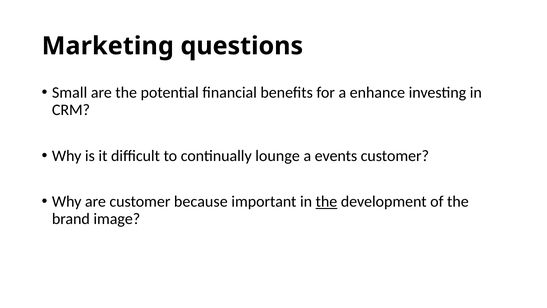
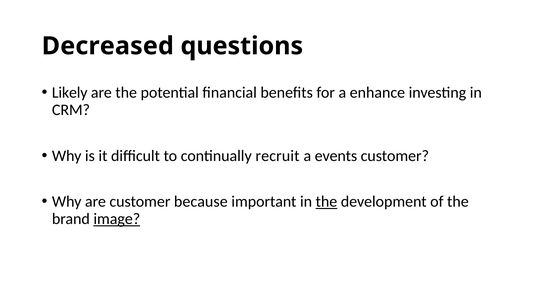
Marketing: Marketing -> Decreased (108, 46)
Small: Small -> Likely (70, 92)
lounge: lounge -> recruit (278, 156)
image underline: none -> present (117, 219)
